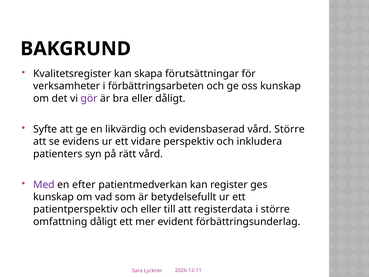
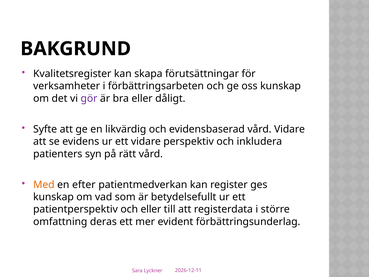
vård Större: Större -> Vidare (290, 129)
Med colour: purple -> orange (44, 185)
omfattning dåligt: dåligt -> deras (103, 221)
